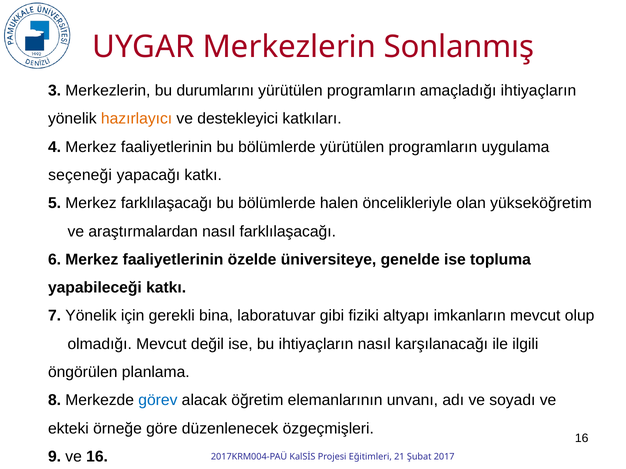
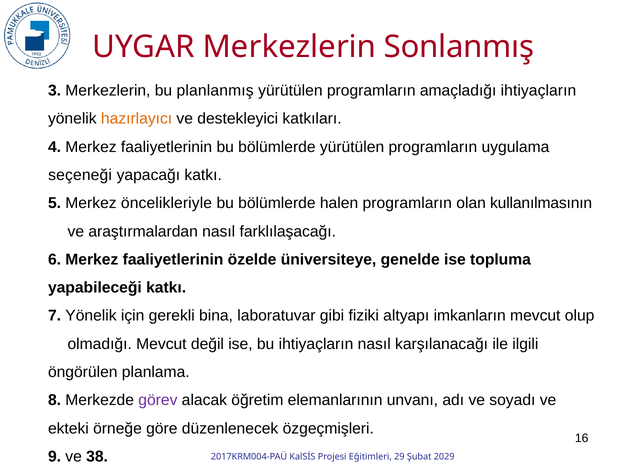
durumlarını: durumlarını -> planlanmış (215, 91)
Merkez farklılaşacağı: farklılaşacağı -> öncelikleriyle (167, 203)
halen öncelikleriyle: öncelikleriyle -> programların (407, 203)
yükseköğretim: yükseköğretim -> kullanılmasının (541, 203)
görev colour: blue -> purple (158, 401)
ve 16: 16 -> 38 (97, 457)
21: 21 -> 29 (399, 457)
2017: 2017 -> 2029 (444, 457)
